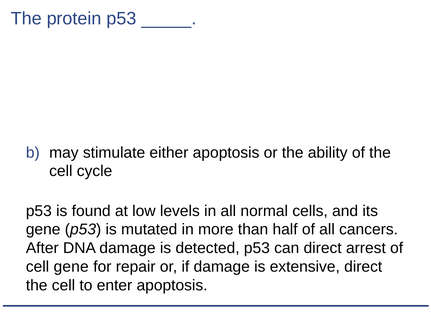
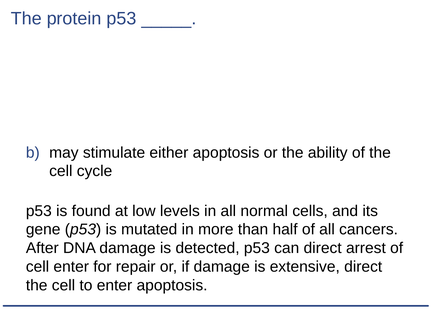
cell gene: gene -> enter (71, 267)
